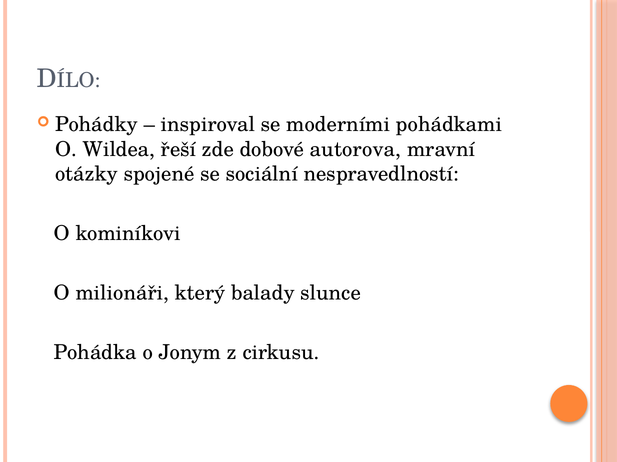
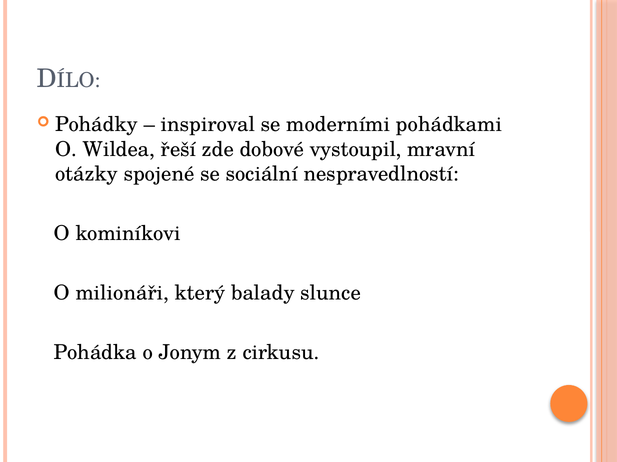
autorova: autorova -> vystoupil (356, 149)
